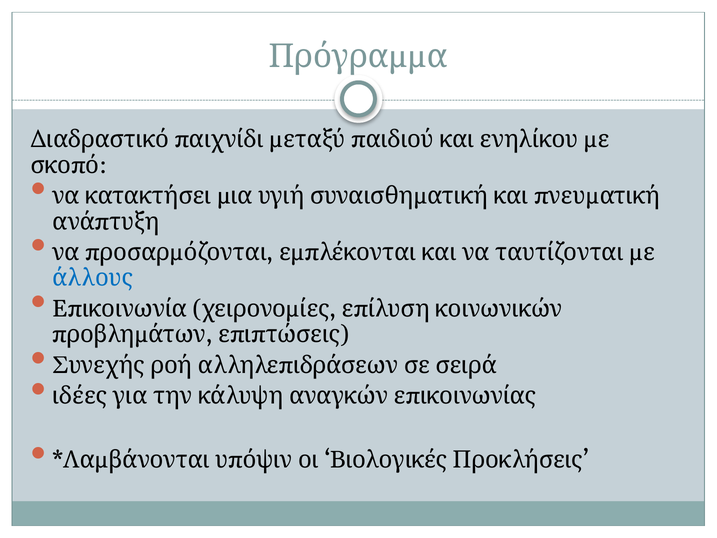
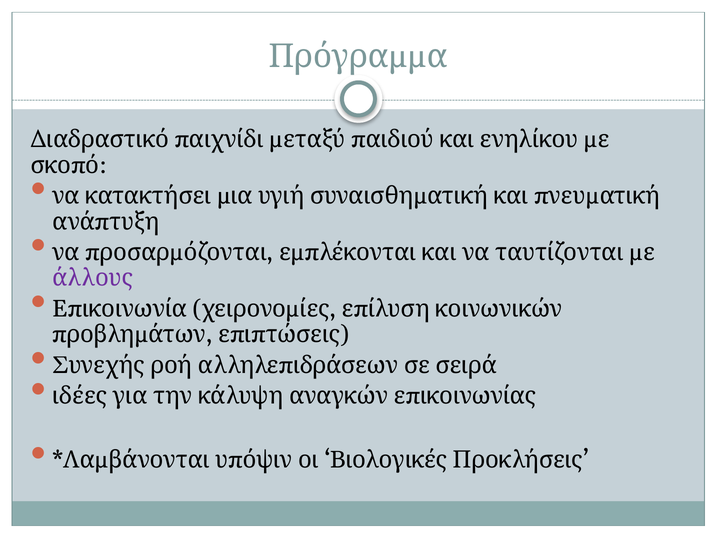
άλλους colour: blue -> purple (93, 278)
